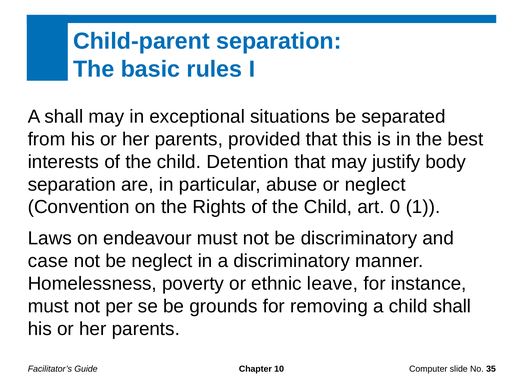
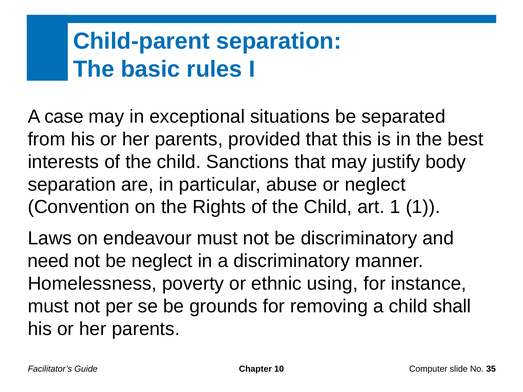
A shall: shall -> case (64, 117)
Detention: Detention -> Sanctions (248, 162)
art 0: 0 -> 1 (395, 207)
case: case -> need (48, 261)
leave: leave -> using (333, 284)
